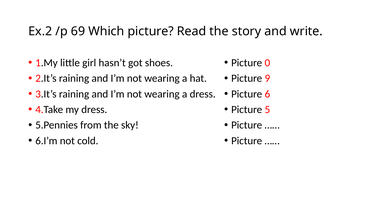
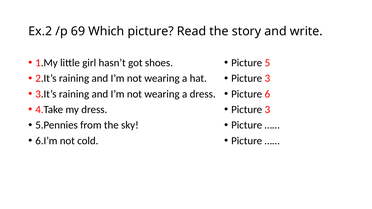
0: 0 -> 5 (267, 63)
9: 9 -> 3 (267, 78)
5: 5 -> 3 (267, 110)
